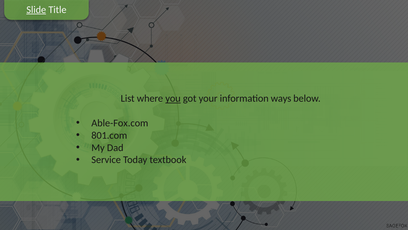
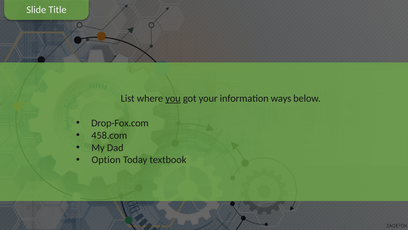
Slide underline: present -> none (36, 10)
Able-Fox.com: Able-Fox.com -> Drop-Fox.com (120, 123)
801.com: 801.com -> 458.com (109, 135)
Service: Service -> Option (106, 160)
